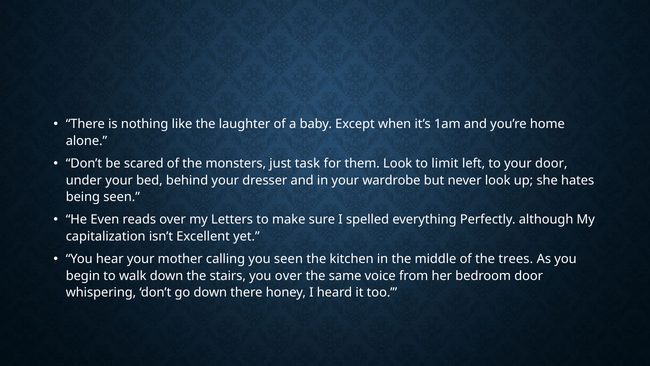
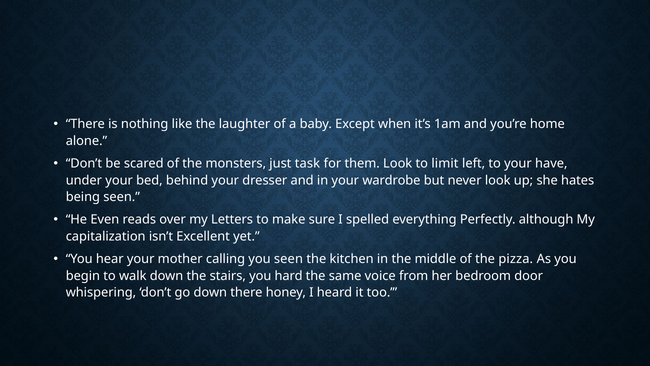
your door: door -> have (551, 163)
trees: trees -> pizza (516, 259)
you over: over -> hard (289, 276)
